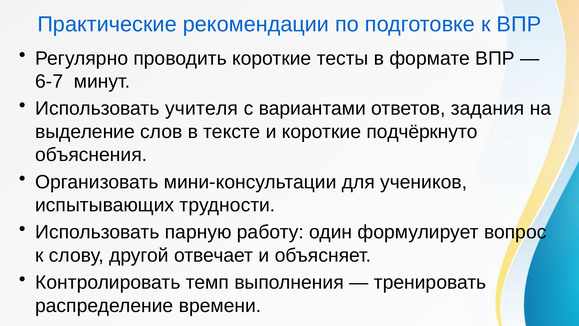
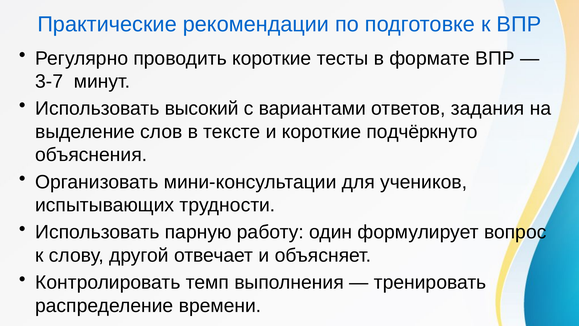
6-7: 6-7 -> 3-7 (49, 81)
учителя: учителя -> высокий (202, 108)
